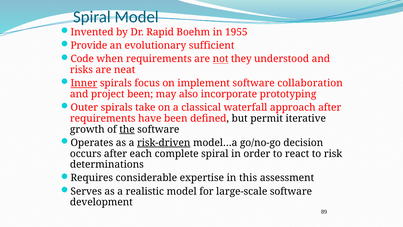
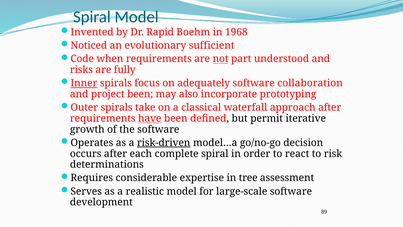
1955: 1955 -> 1968 (236, 32)
Provide: Provide -> Noticed (89, 45)
they: they -> part (241, 59)
neat: neat -> fully (125, 70)
implement: implement -> adequately (204, 83)
have underline: none -> present (150, 118)
the underline: present -> none (127, 129)
this: this -> tree (248, 178)
